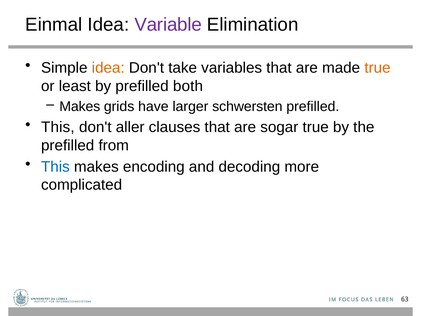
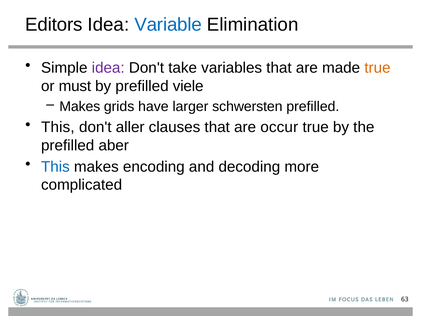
Einmal: Einmal -> Editors (54, 25)
Variable colour: purple -> blue (168, 25)
idea colour: orange -> purple (108, 68)
least: least -> must (75, 86)
both: both -> viele (188, 86)
sogar: sogar -> occur (279, 127)
from: from -> aber (114, 145)
